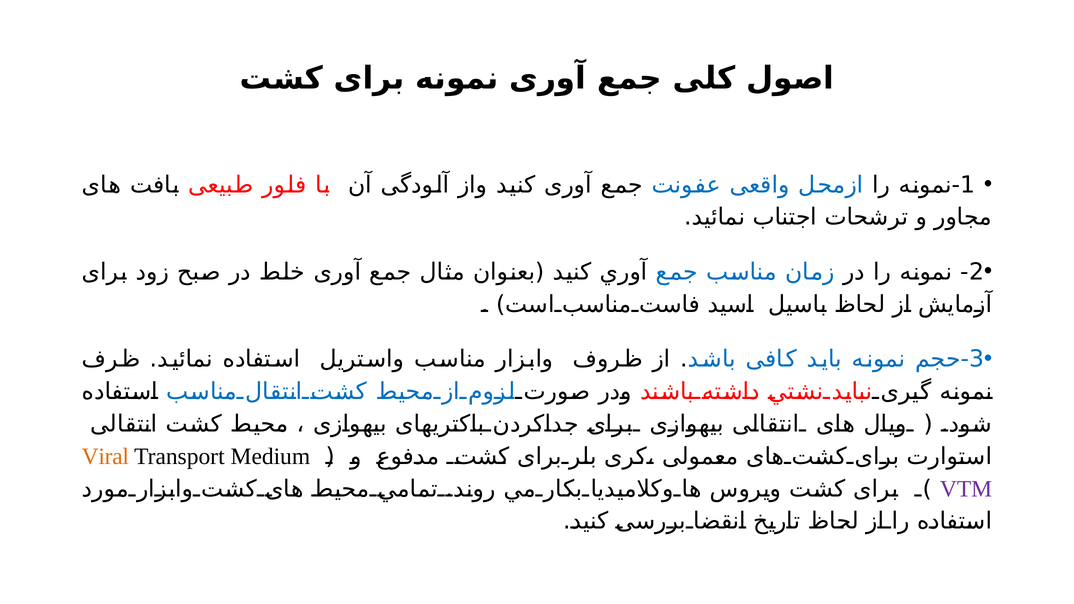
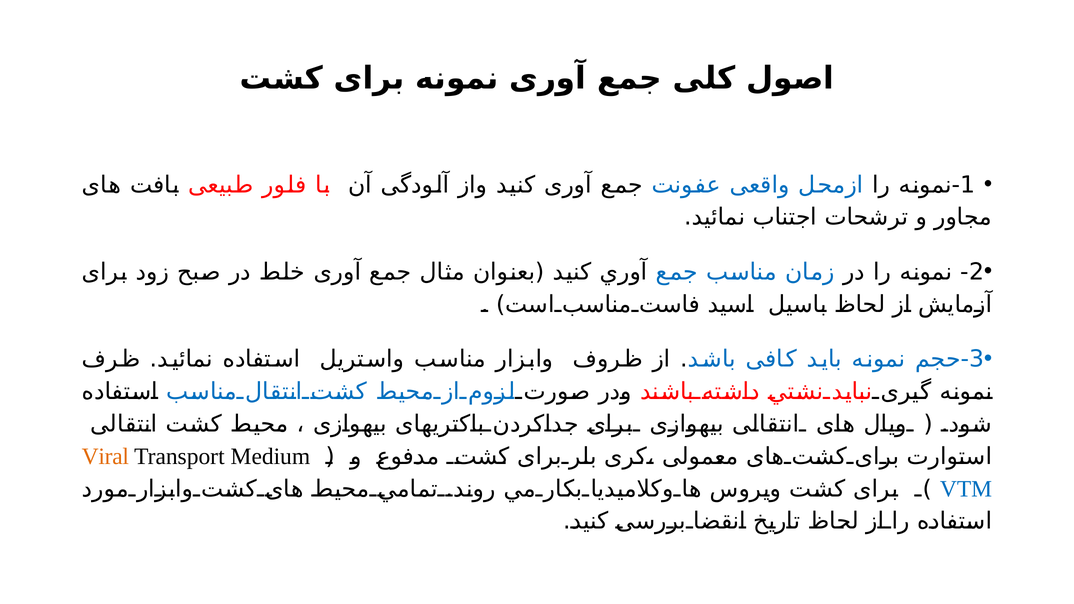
VTM colour: purple -> blue (966, 489)
